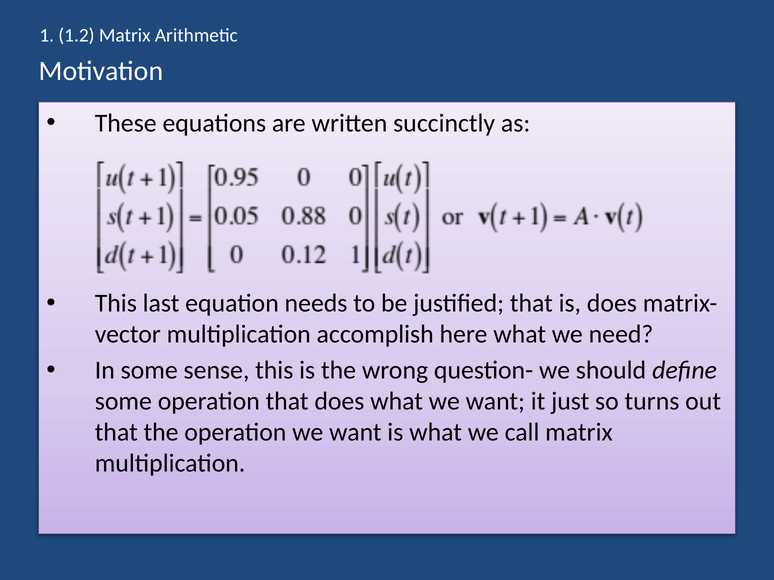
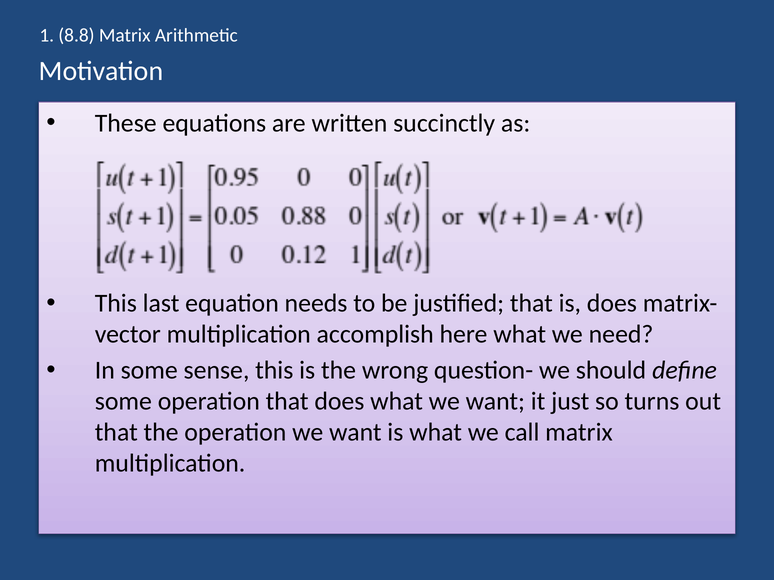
1.2: 1.2 -> 8.8 (76, 35)
